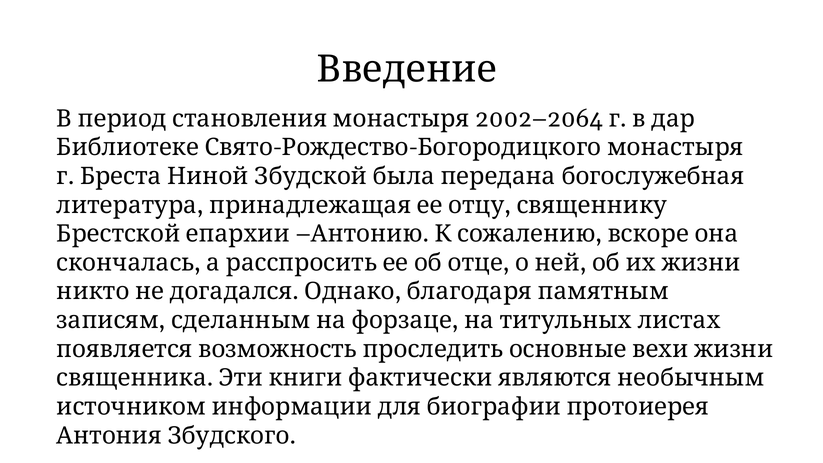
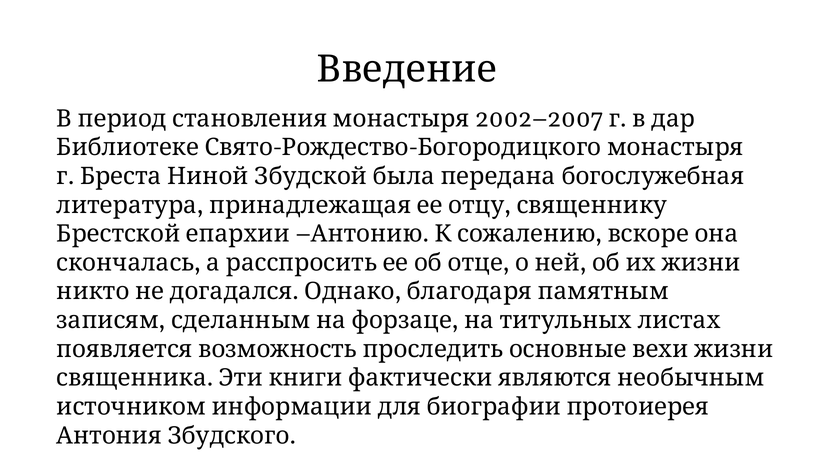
2002–2064: 2002–2064 -> 2002–2007 (539, 119)
